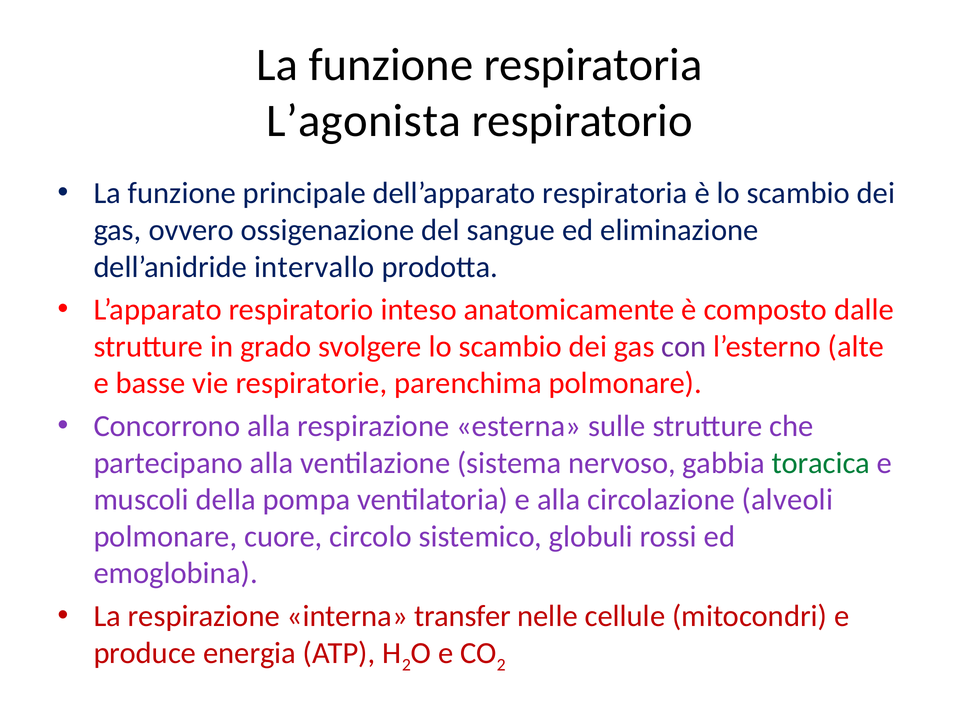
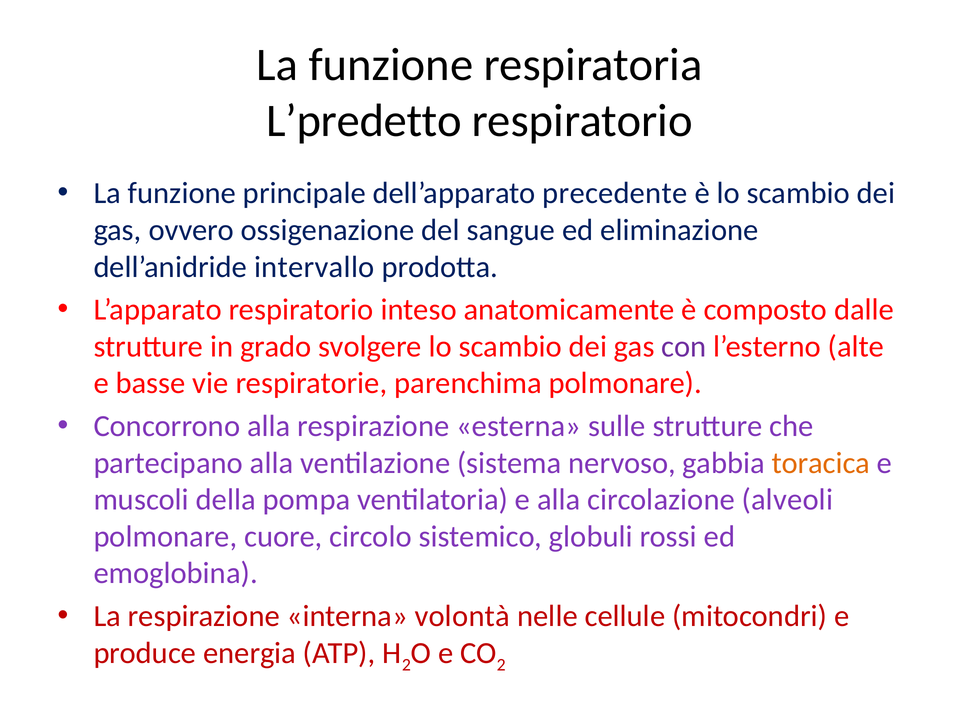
L’agonista: L’agonista -> L’predetto (364, 121)
dell’apparato respiratoria: respiratoria -> precedente (615, 193)
toracica colour: green -> orange (821, 463)
transfer: transfer -> volontà (462, 616)
